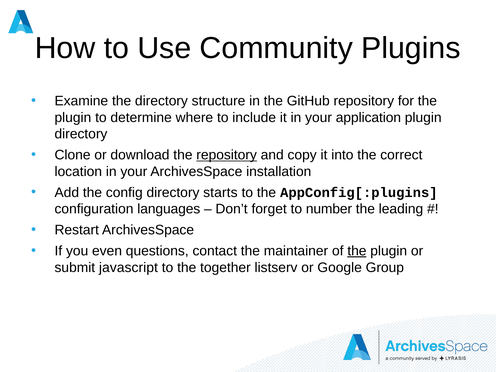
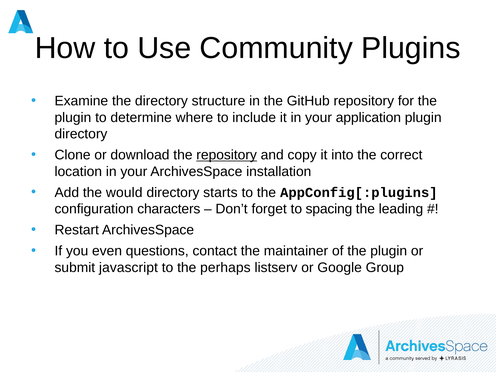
config: config -> would (124, 193)
languages: languages -> characters (169, 209)
number: number -> spacing (329, 209)
the underline: present -> none (357, 251)
together: together -> perhaps (225, 268)
